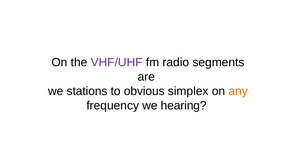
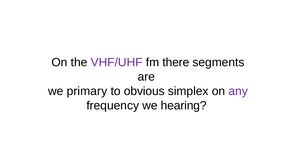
radio: radio -> there (176, 62)
stations: stations -> primary (87, 91)
any colour: orange -> purple (238, 91)
